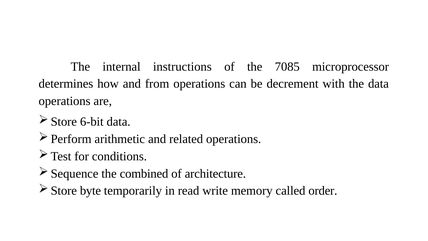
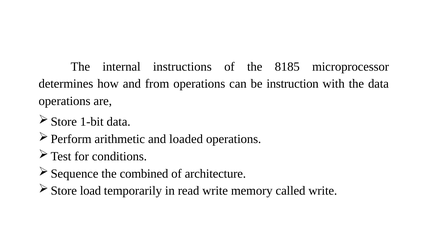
7085: 7085 -> 8185 (287, 66)
decrement: decrement -> instruction (293, 84)
6-bit: 6-bit -> 1-bit (92, 122)
related: related -> loaded (186, 139)
byte: byte -> load (90, 191)
called order: order -> write (323, 191)
